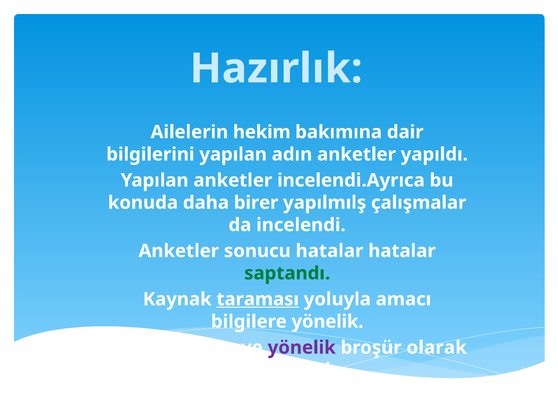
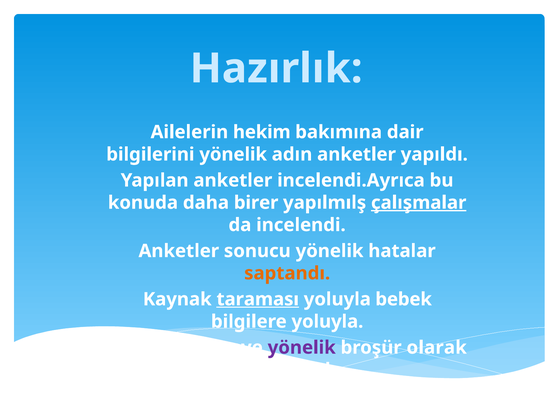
bilgilerini yapılan: yapılan -> yönelik (233, 155)
çalışmalar underline: none -> present (419, 203)
sonucu hatalar: hatalar -> yönelik (330, 251)
saptandı colour: green -> orange (287, 274)
amacı: amacı -> bebek (404, 300)
bilgilere yönelik: yönelik -> yoluyla (327, 322)
